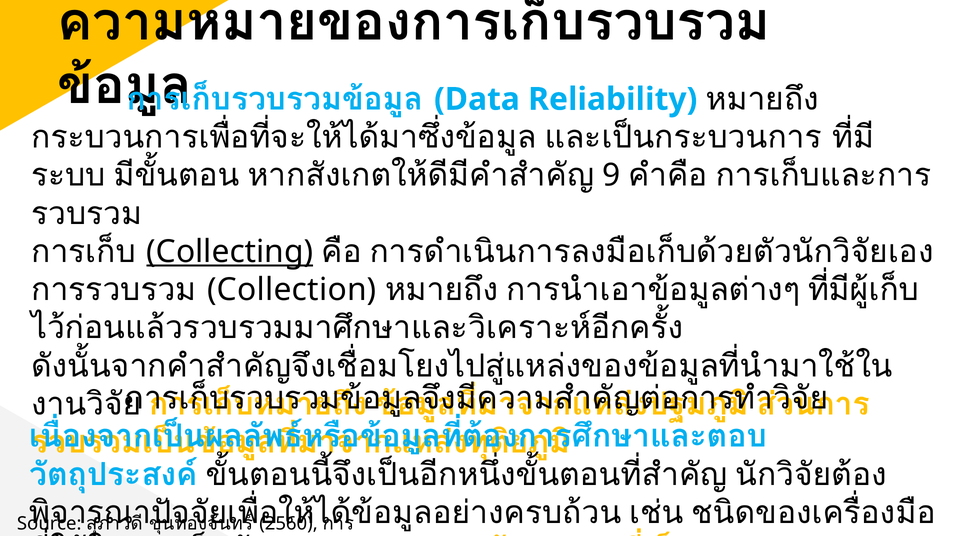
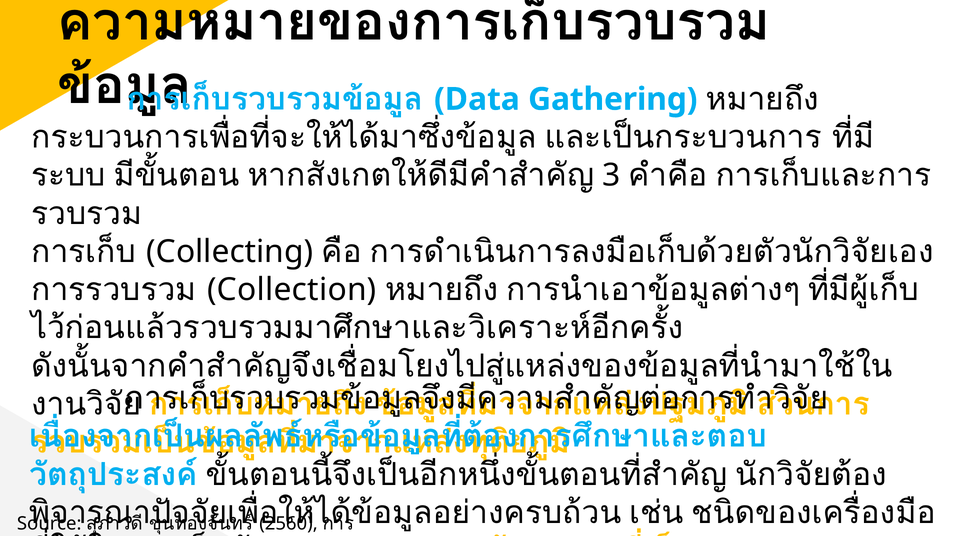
Reliability: Reliability -> Gathering (613, 99)
9: 9 -> 3 (611, 176)
Collecting underline: present -> none (230, 252)
